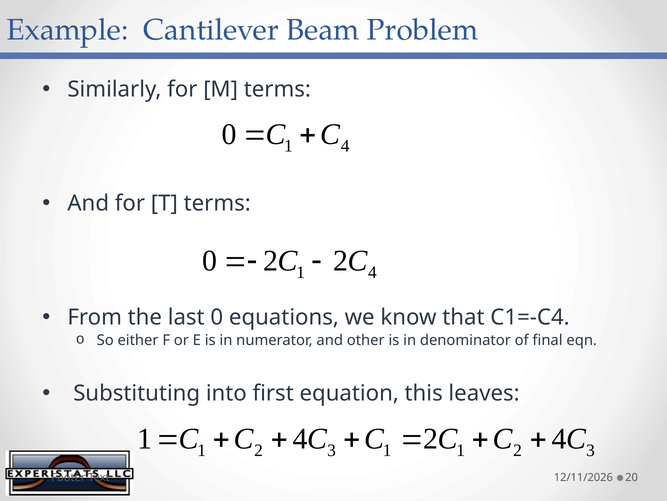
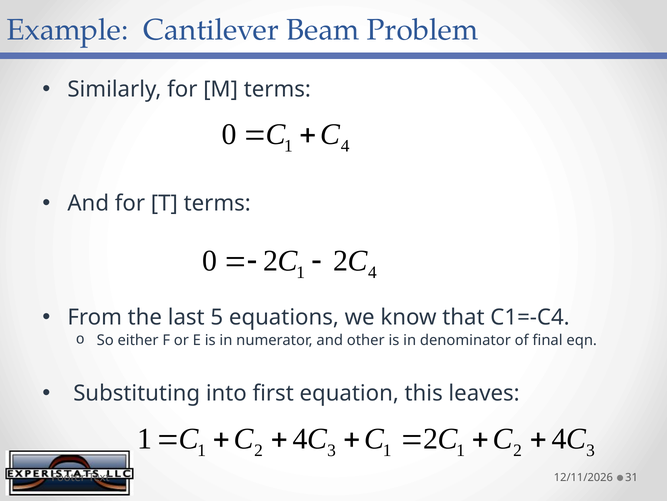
last 0: 0 -> 5 (217, 317)
20: 20 -> 31 (632, 477)
